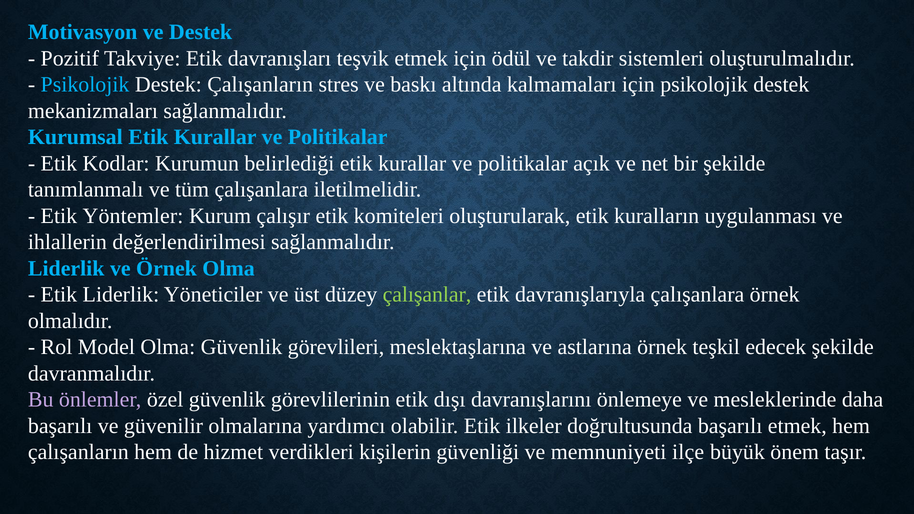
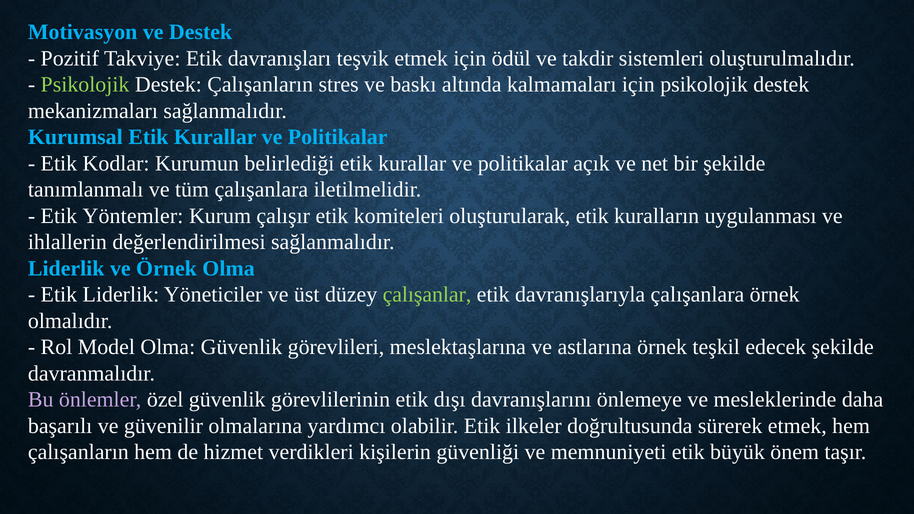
Psikolojik colour: light blue -> light green (85, 85)
doğrultusunda başarılı: başarılı -> sürerek (730, 426)
memnuniyeti ilçe: ilçe -> etik (688, 452)
